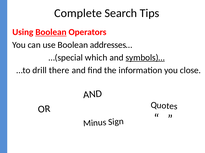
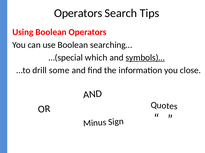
Complete: Complete -> Operators (78, 13)
Boolean underline: present -> none (51, 32)
addresses…: addresses… -> searching… (111, 45)
there: there -> some (59, 71)
